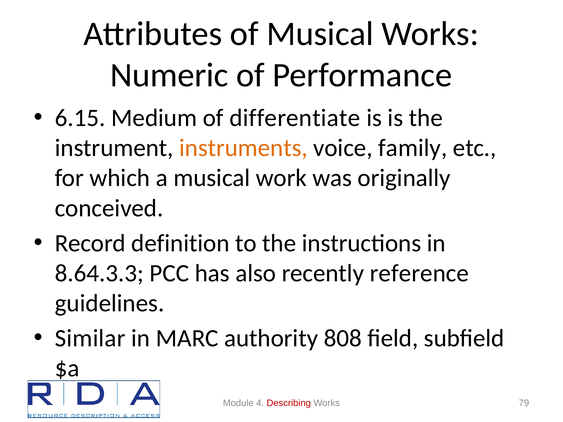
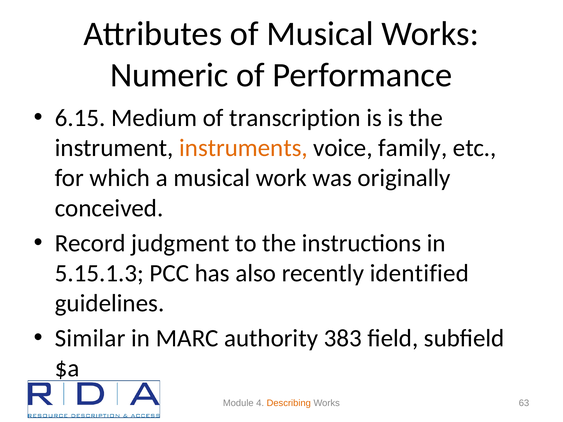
differentiate: differentiate -> transcription (295, 118)
definition: definition -> judgment (180, 243)
8.64.3.3: 8.64.3.3 -> 5.15.1.3 (99, 273)
reference: reference -> identified (419, 273)
808: 808 -> 383 (343, 338)
Describing colour: red -> orange (289, 403)
79: 79 -> 63 (524, 403)
